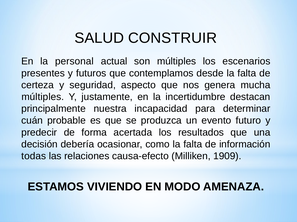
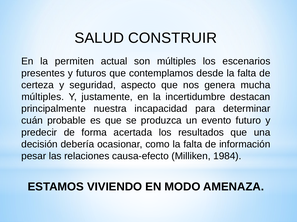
personal: personal -> permiten (74, 62)
todas: todas -> pesar (34, 157)
1909: 1909 -> 1984 (227, 157)
